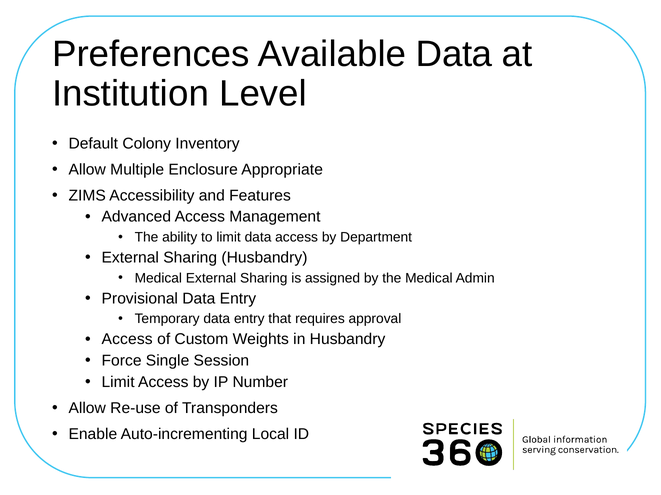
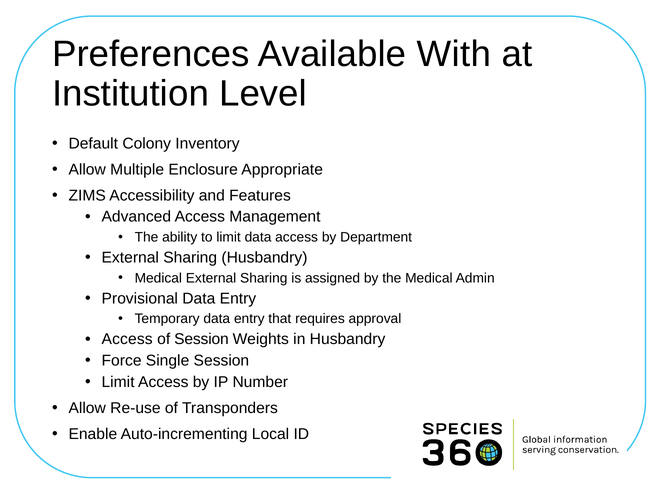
Available Data: Data -> With (454, 54)
of Custom: Custom -> Session (201, 340)
